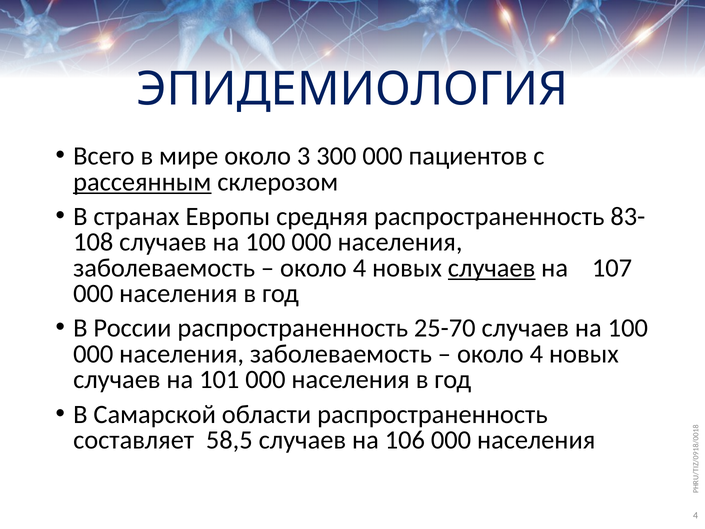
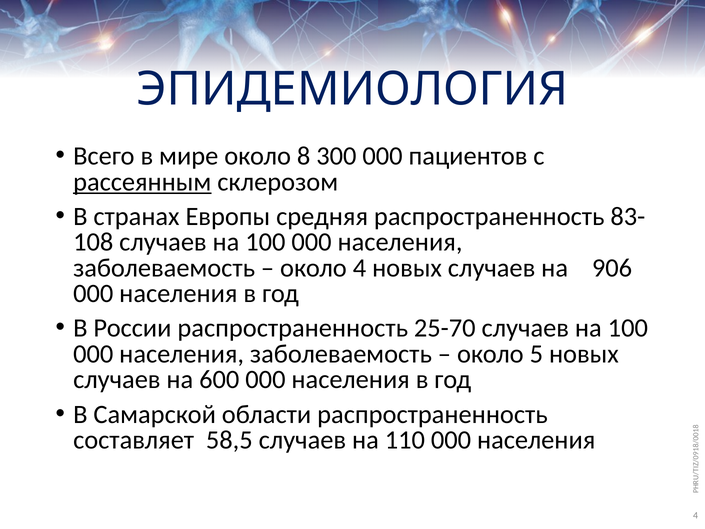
около 3: 3 -> 8 (304, 156)
случаев underline: present -> none (492, 268)
107: 107 -> 906 (612, 268)
4: 4 -> 5 (536, 354)
101: 101 -> 600 (219, 380)
106: 106 -> 110 (405, 440)
